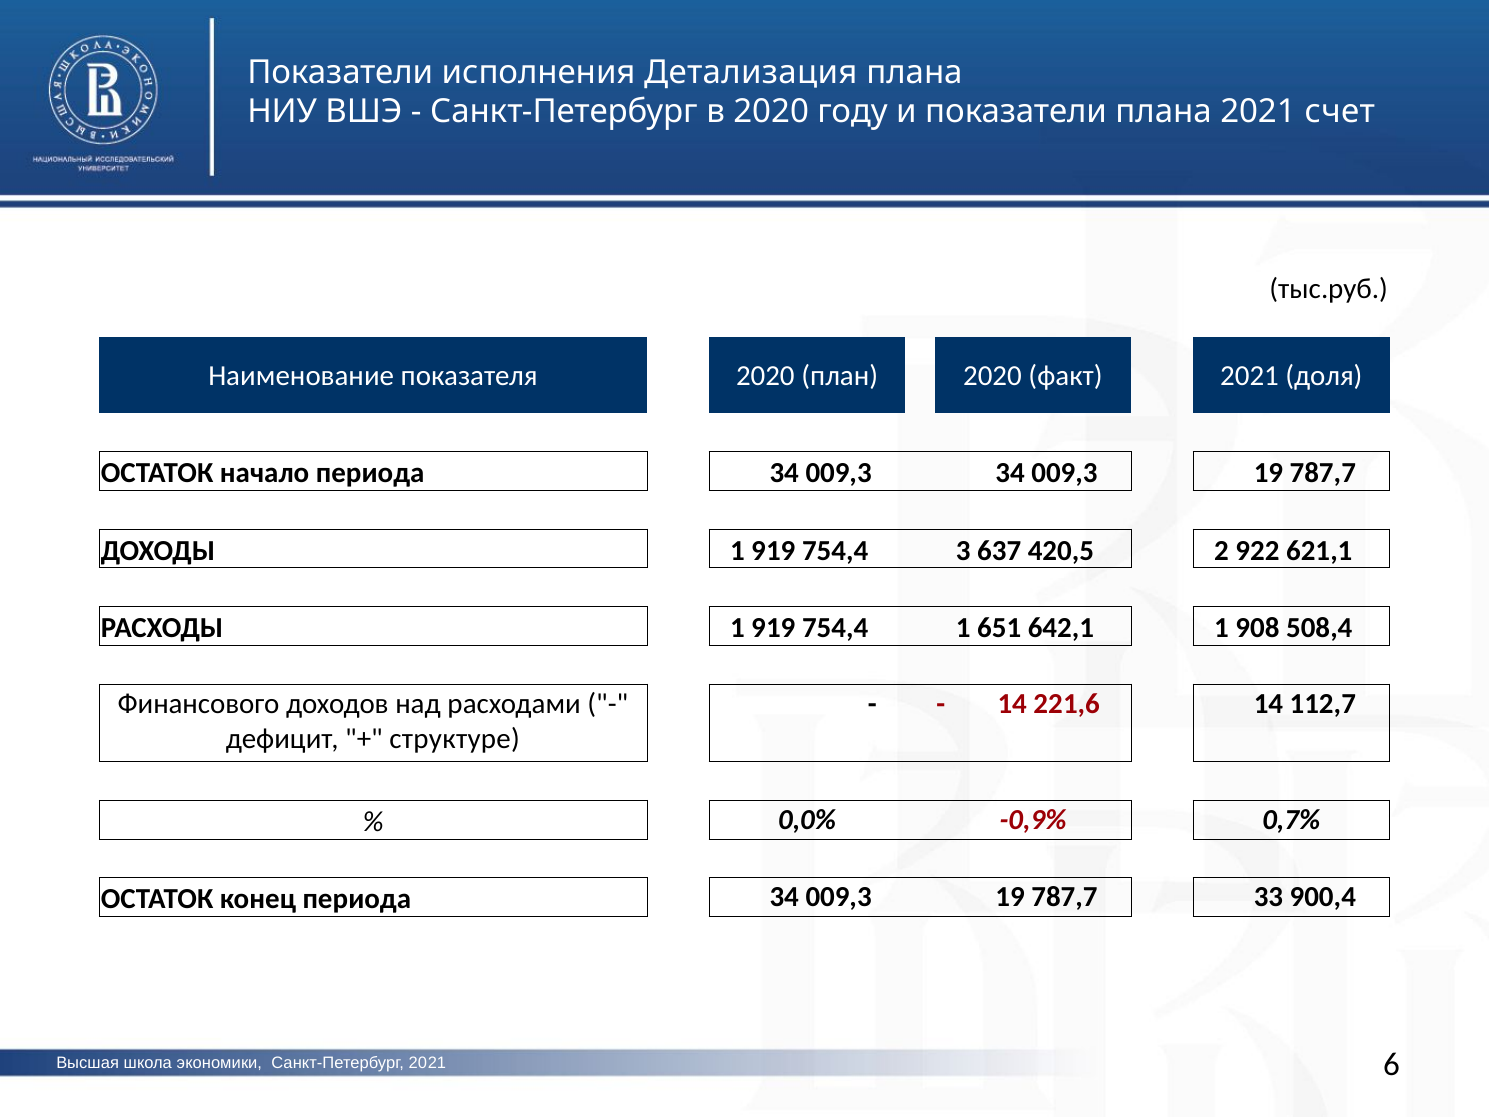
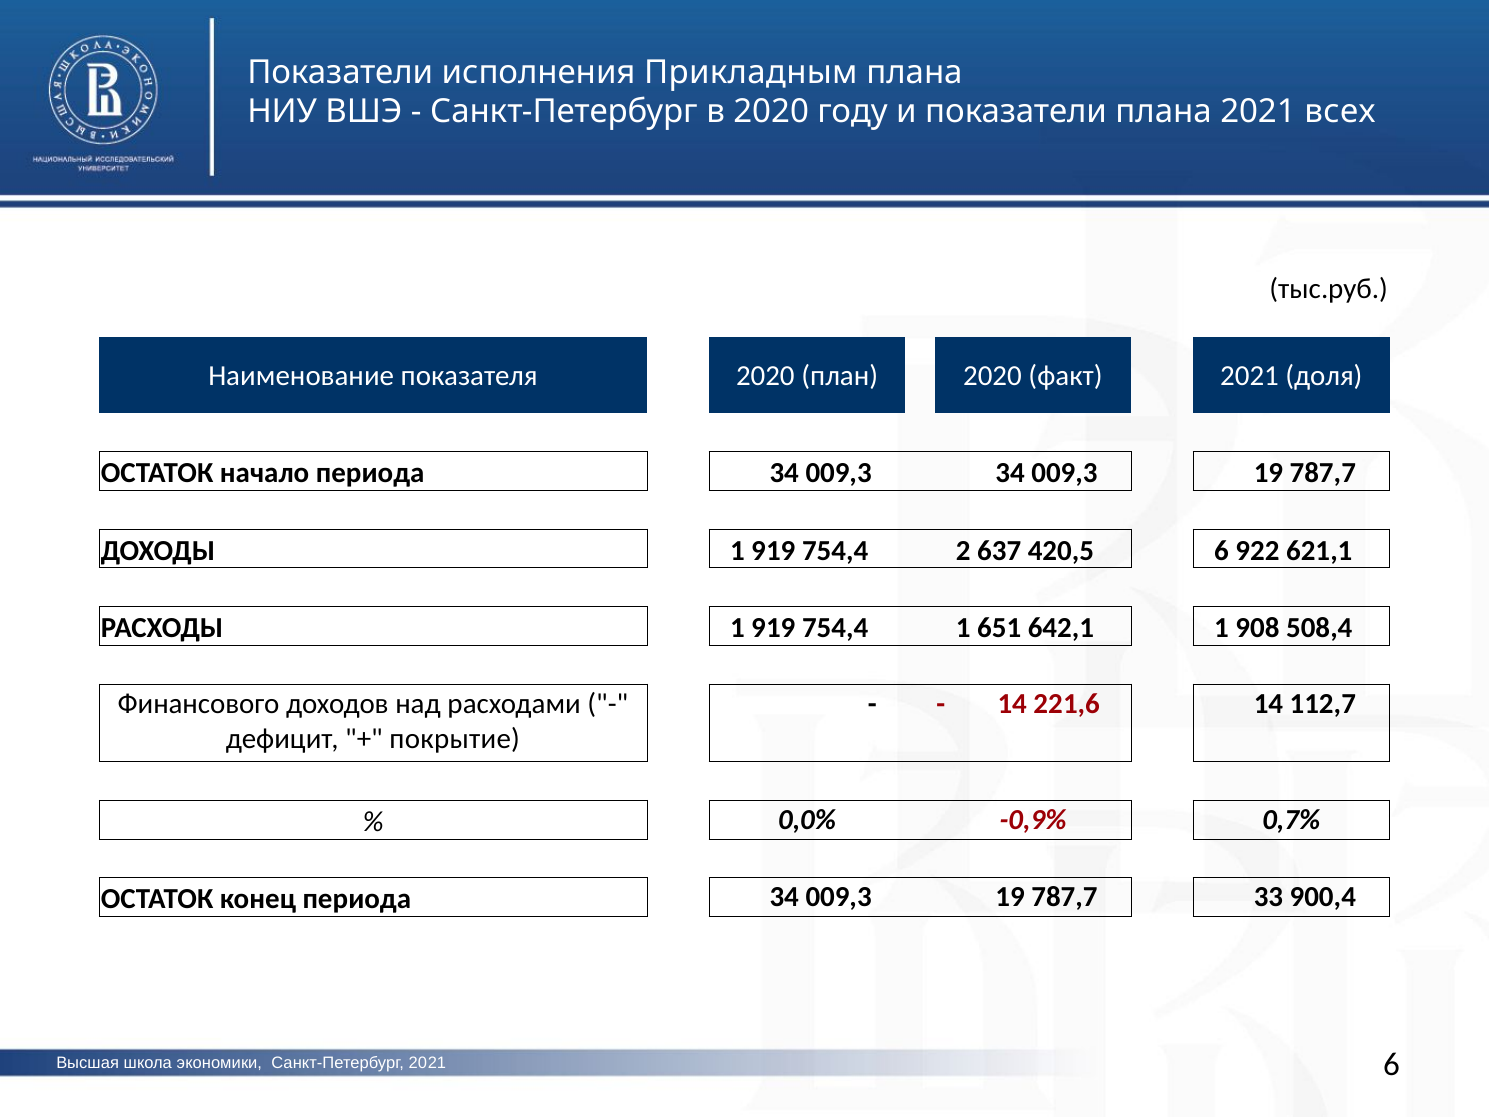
Детализация: Детализация -> Прикладным (751, 72)
счет: счет -> всех (1340, 112)
3: 3 -> 2 (963, 550)
420,5 2: 2 -> 6 (1222, 550)
структуре: структуре -> покрытие (455, 739)
